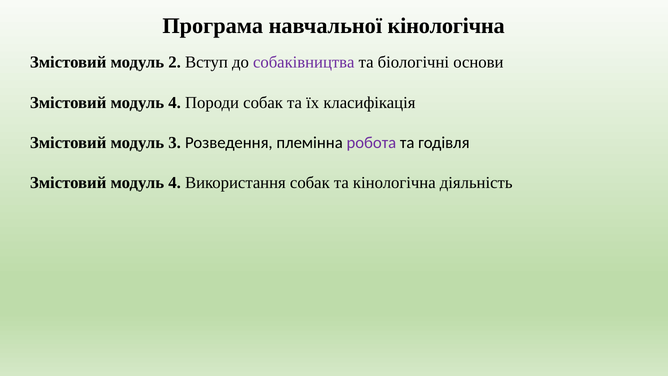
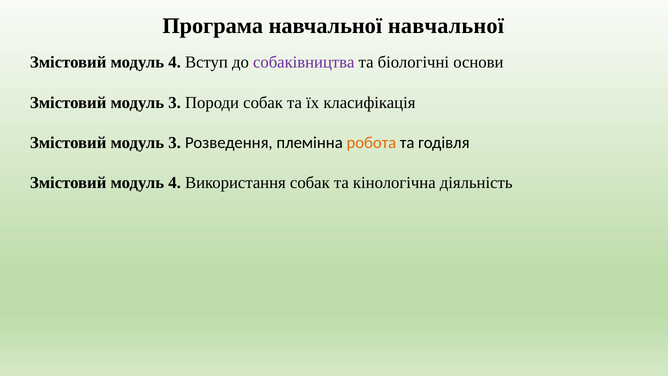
навчальної кінологічна: кінологічна -> навчальної (446, 26)
2: 2 -> 4 (175, 62)
4: 4 -> 3 (175, 102)
робота colour: purple -> orange (371, 142)
